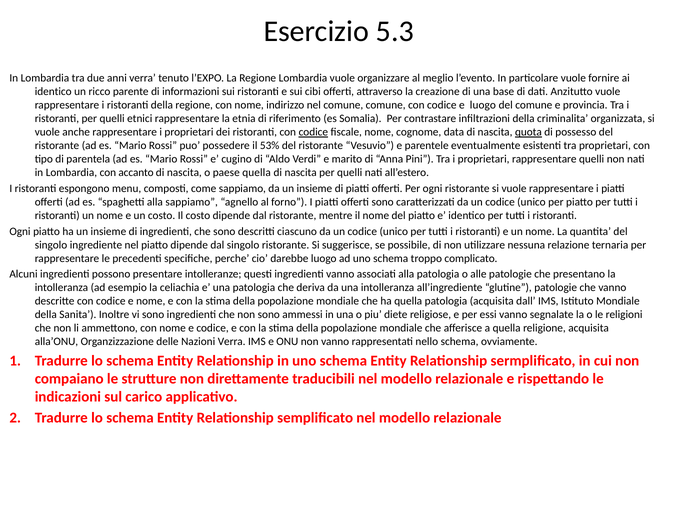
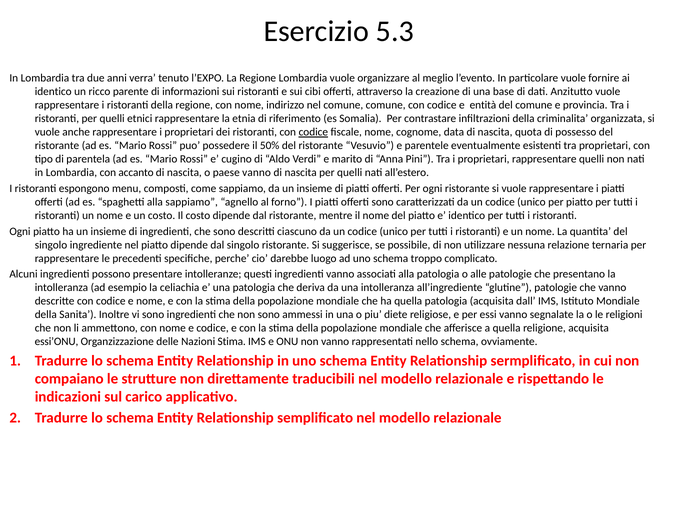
e luogo: luogo -> entità (483, 105)
quota underline: present -> none (528, 132)
53%: 53% -> 50% (270, 146)
paese quella: quella -> vanno (257, 173)
alla’ONU: alla’ONU -> essi’ONU (57, 342)
Nazioni Verra: Verra -> Stima (232, 342)
